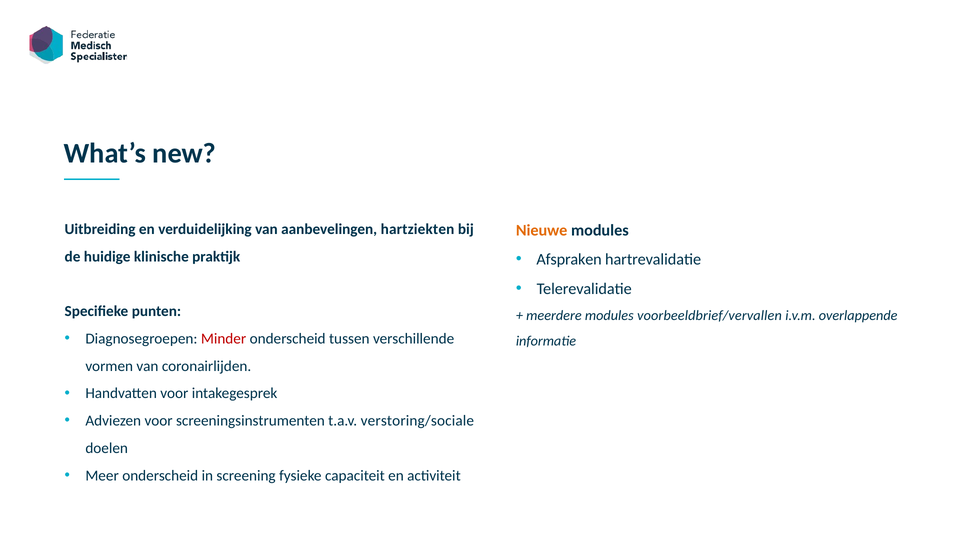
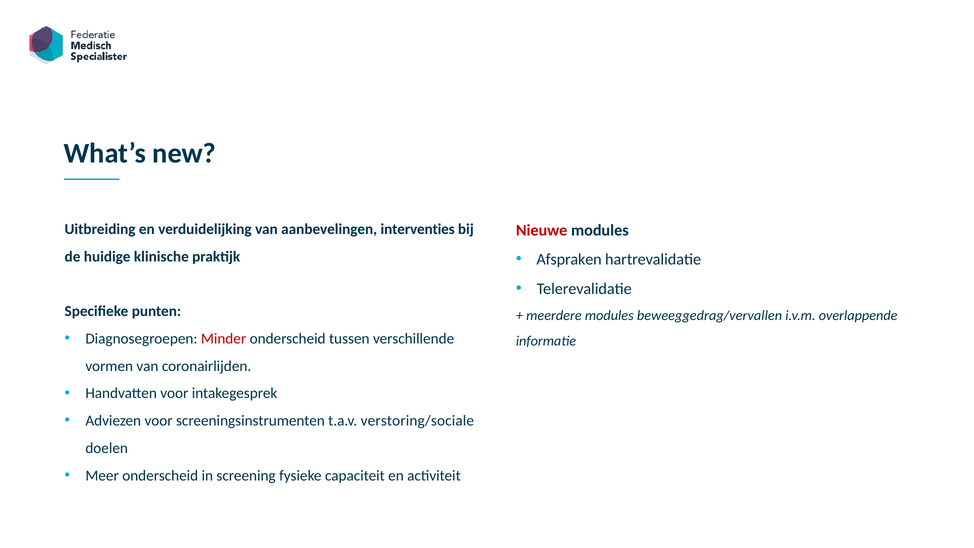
hartziekten: hartziekten -> interventies (418, 229)
Nieuwe colour: orange -> red (542, 230)
voorbeeldbrief/vervallen: voorbeeldbrief/vervallen -> beweeggedrag/vervallen (710, 315)
